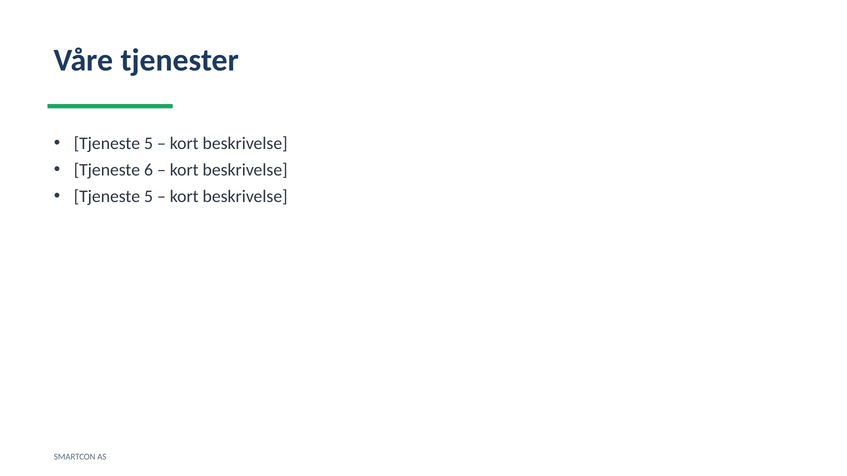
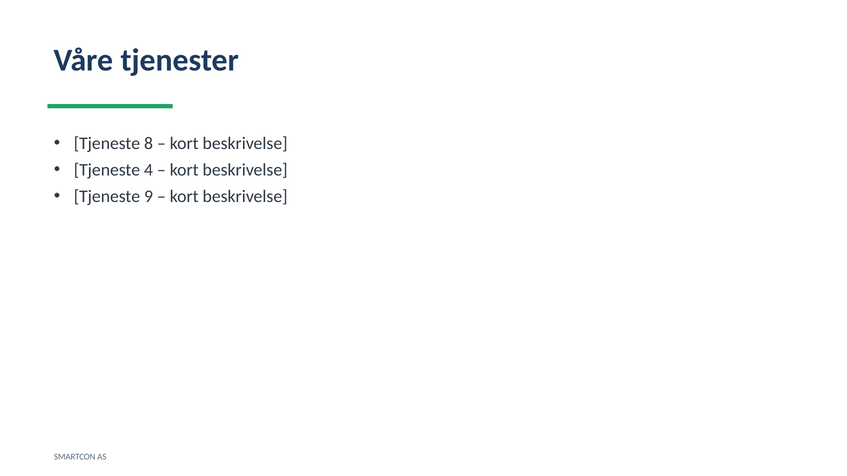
5: 5 -> 8 (148, 143)
6: 6 -> 4 (148, 170)
5: 5 -> 9 (148, 196)
